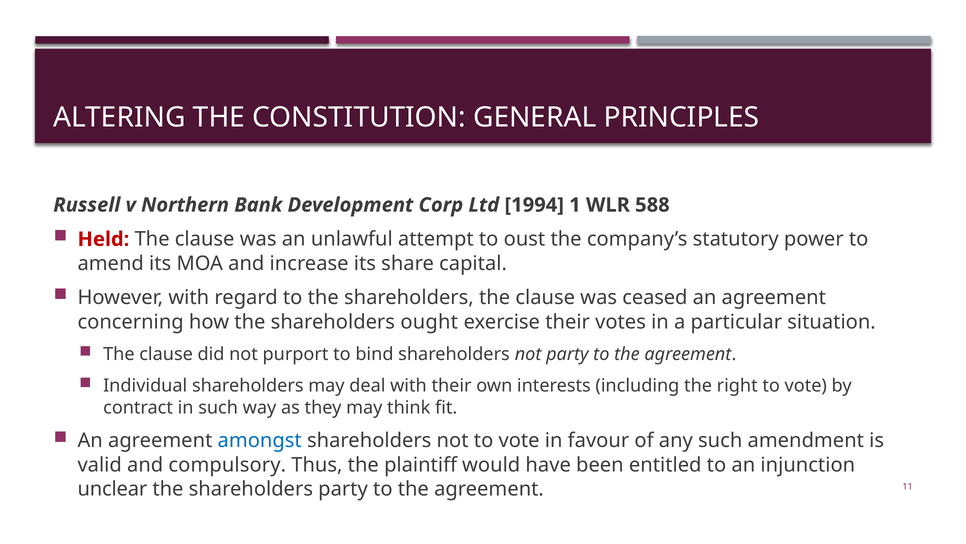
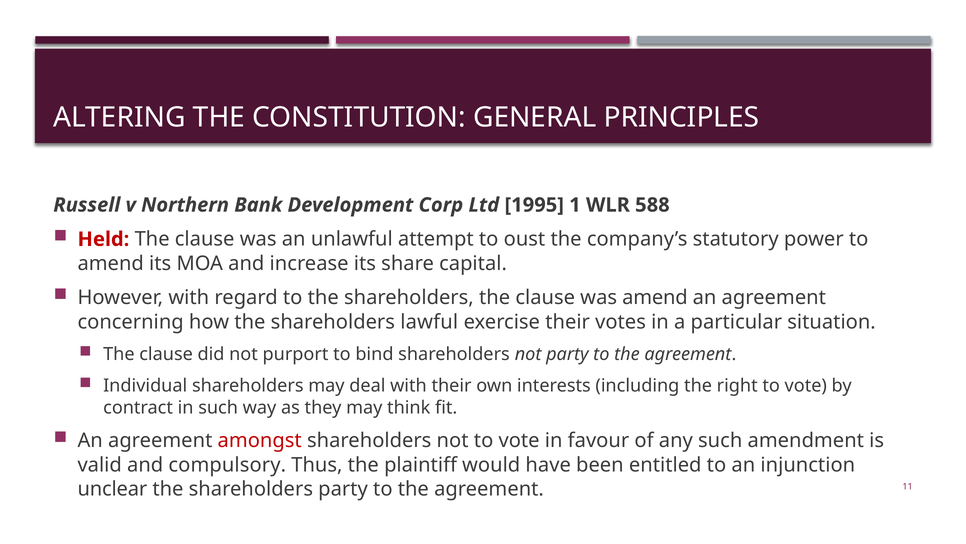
1994: 1994 -> 1995 (534, 205)
was ceased: ceased -> amend (655, 297)
ought: ought -> lawful (429, 322)
amongst colour: blue -> red (260, 440)
